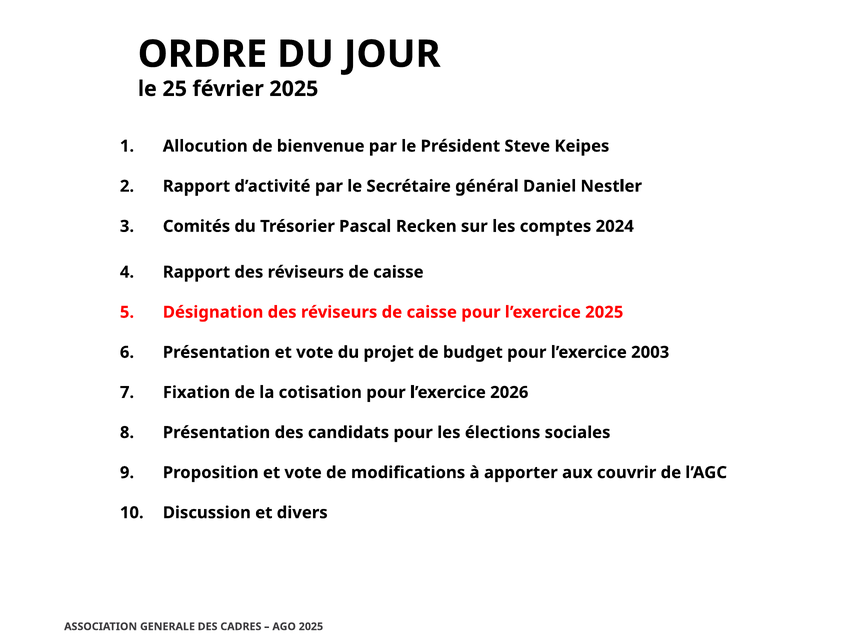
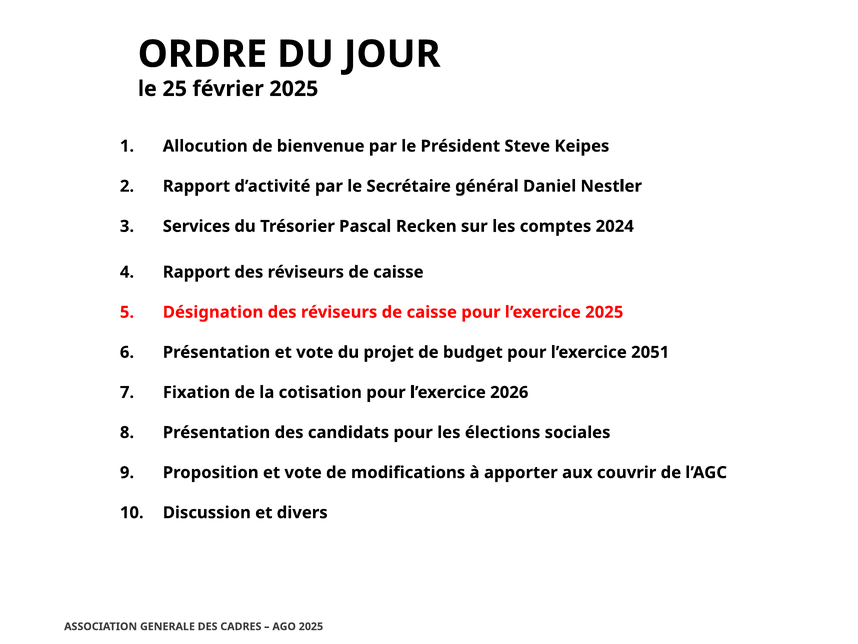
Comités: Comités -> Services (196, 226)
2003: 2003 -> 2051 (650, 352)
